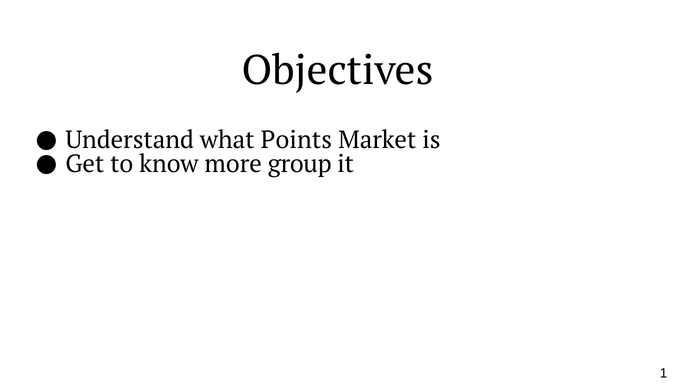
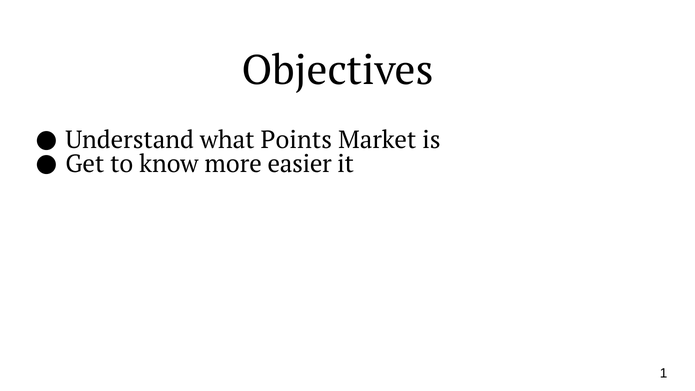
group: group -> easier (300, 164)
